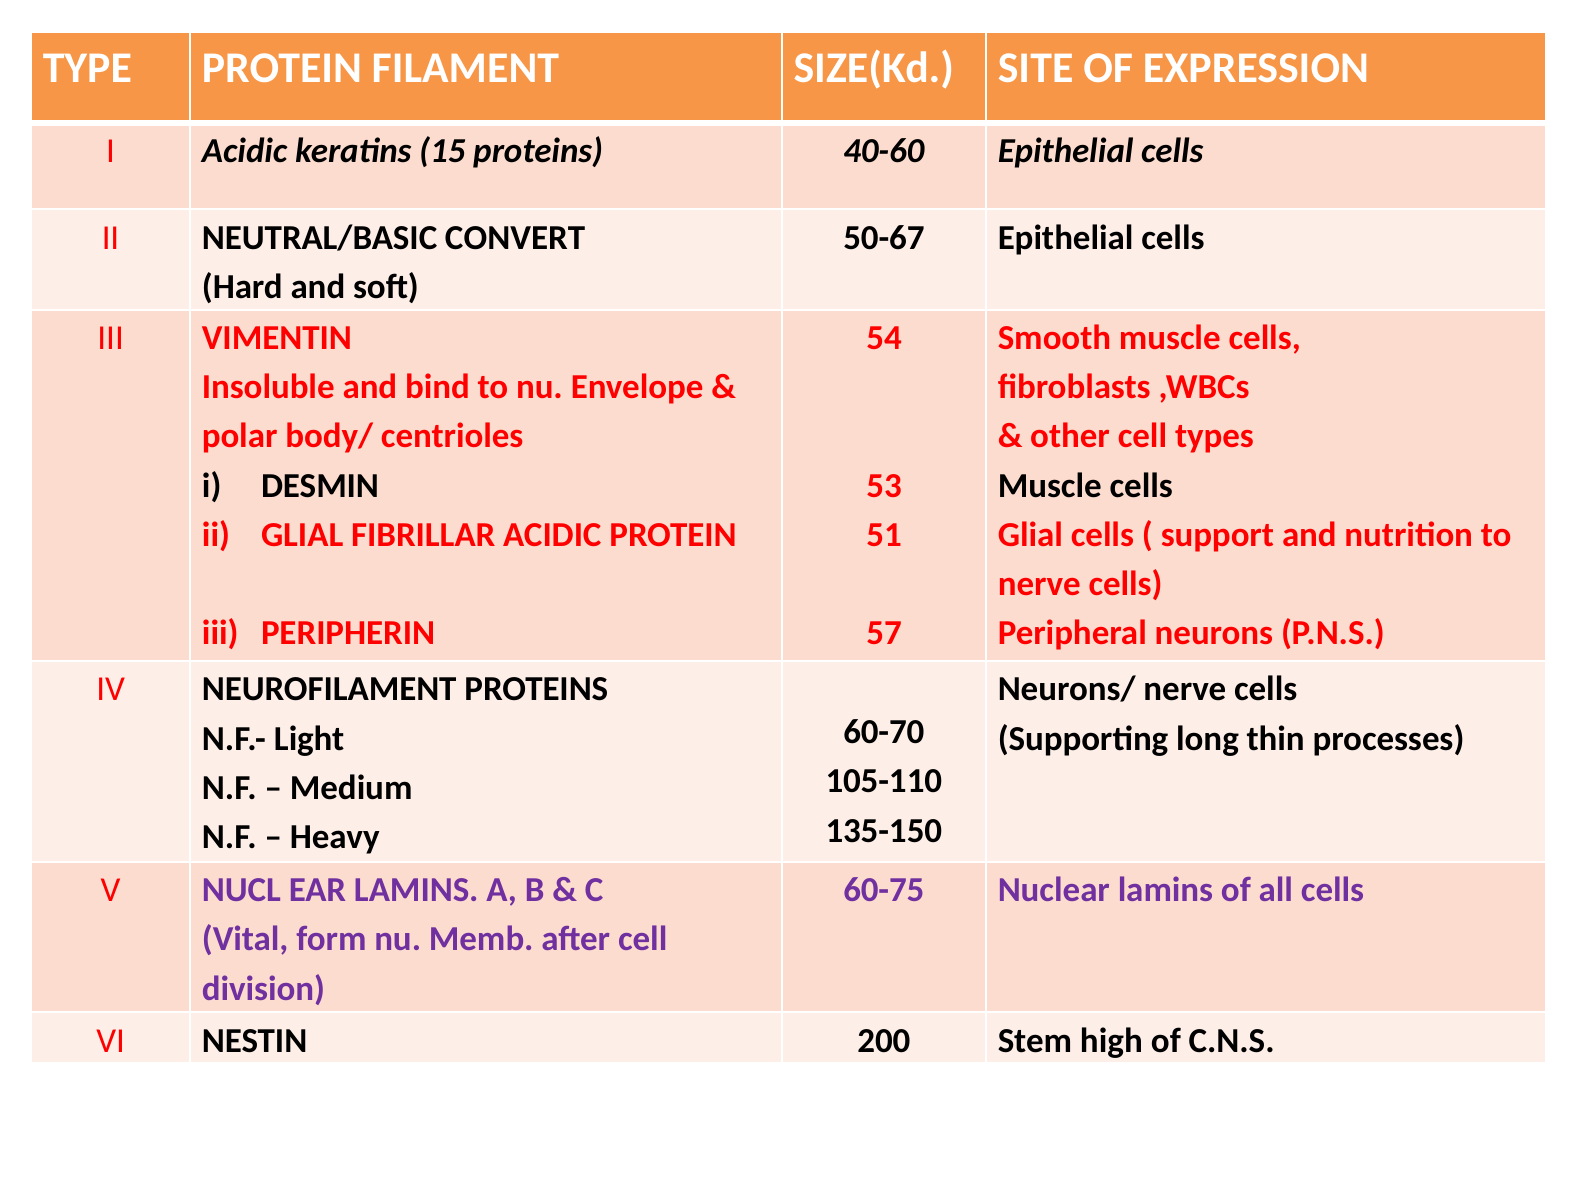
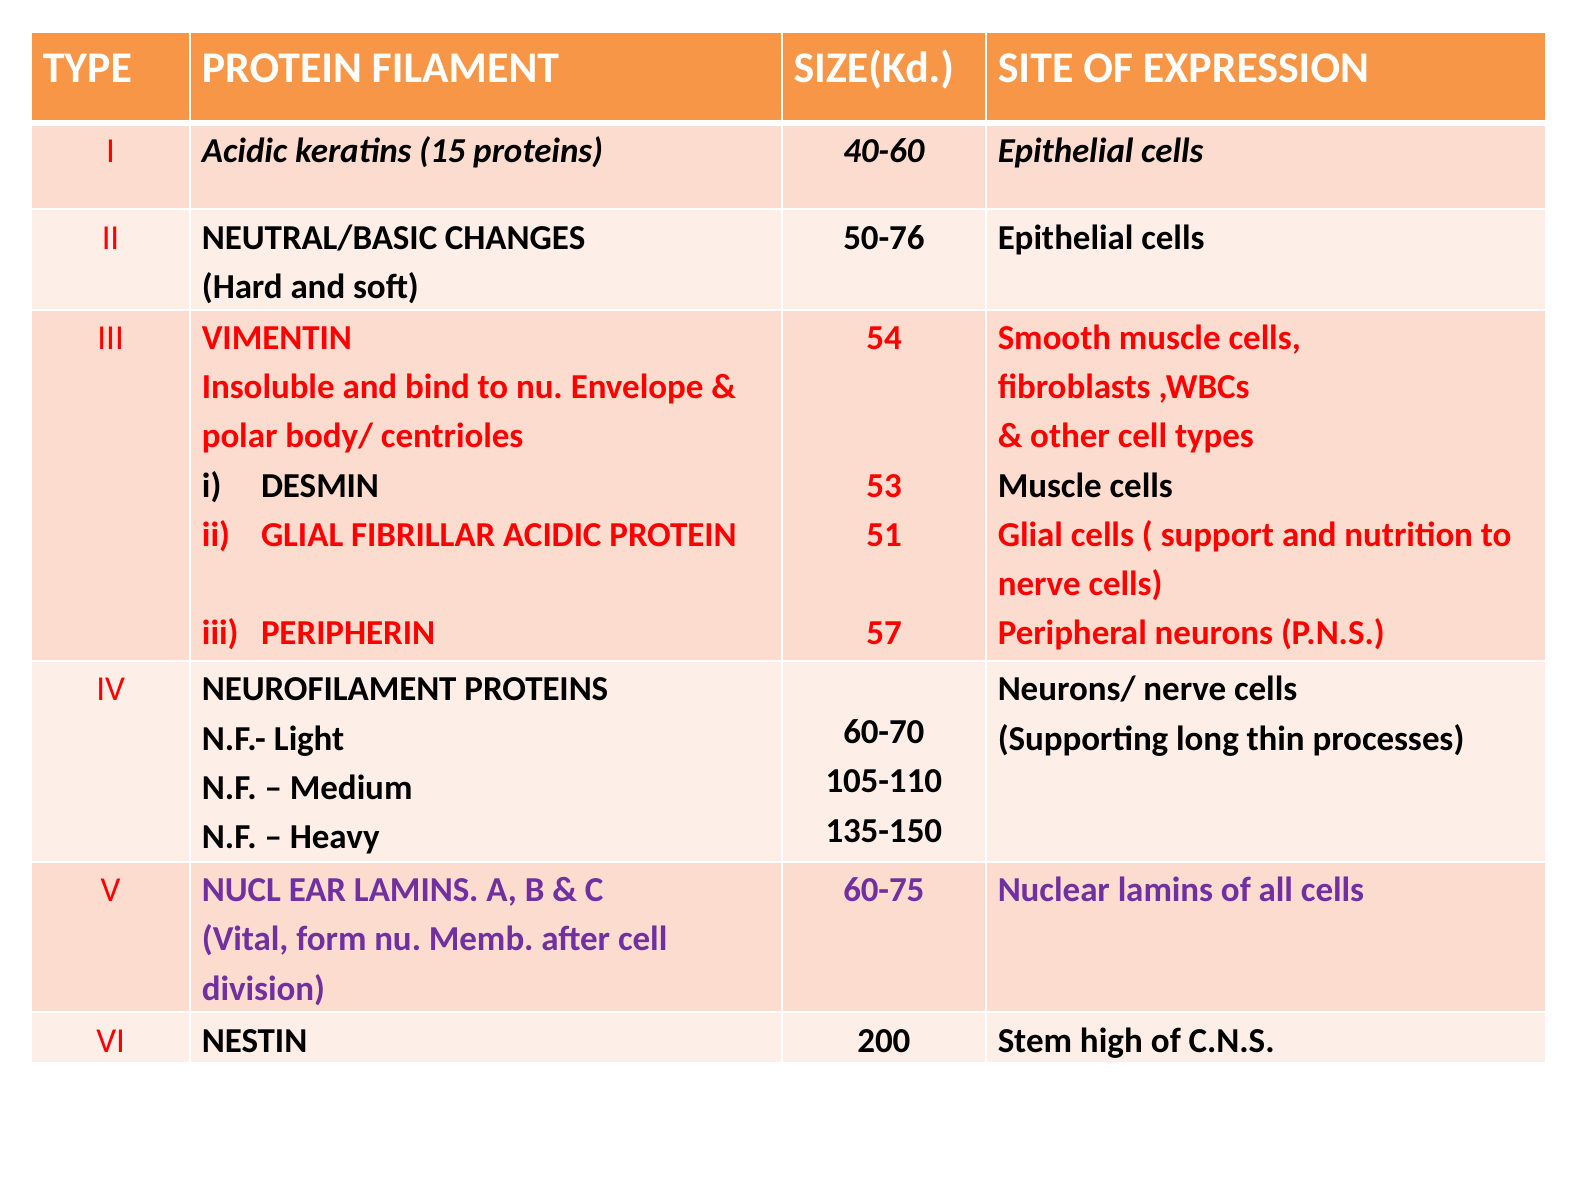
CONVERT: CONVERT -> CHANGES (515, 238)
50-67: 50-67 -> 50-76 (884, 238)
